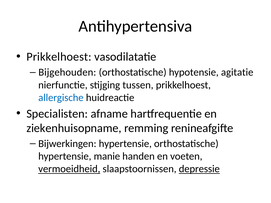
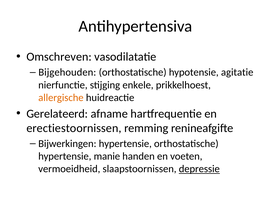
Prikkelhoest: Prikkelhoest -> Omschreven (59, 57)
tussen: tussen -> enkele (138, 85)
allergische colour: blue -> orange (61, 98)
Specialisten: Specialisten -> Gerelateerd (57, 114)
ziekenhuisopname: ziekenhuisopname -> erectiestoornissen (74, 128)
vermoeidheid underline: present -> none (69, 169)
